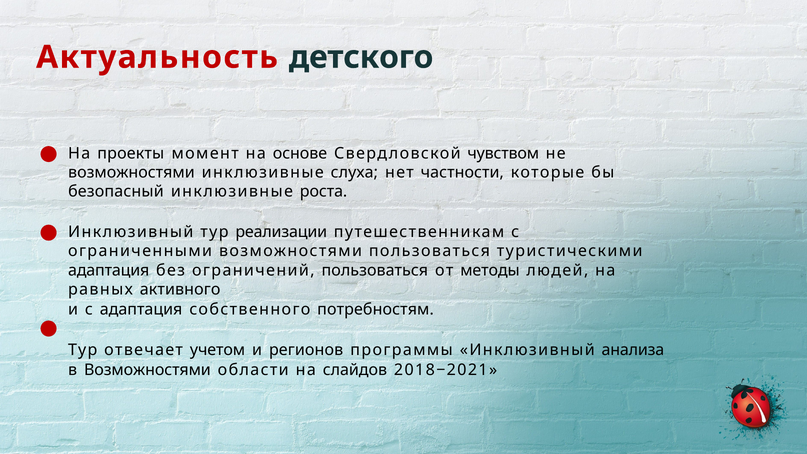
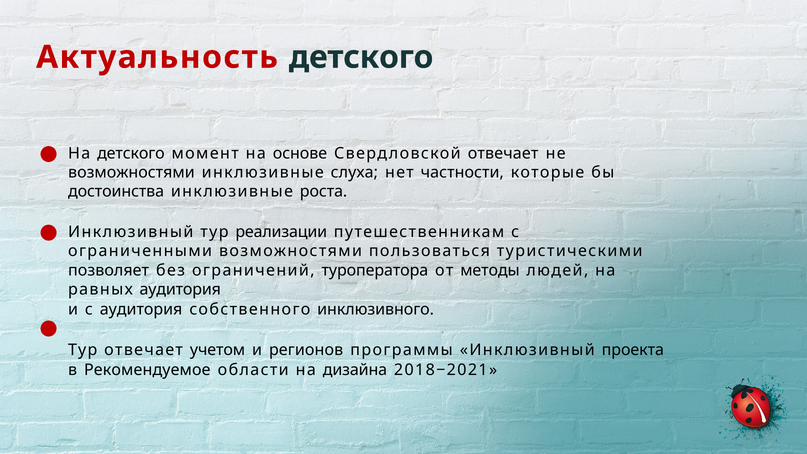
На проекты: проекты -> детского (131, 153)
Свердловской чувством: чувством -> отвечает (503, 153)
безопасный: безопасный -> достоинства (116, 192)
адаптация: адаптация -> позволяет (109, 270)
ограничений пользоваться: пользоваться -> туроператора (375, 270)
равных активного: активного -> аудитория (180, 290)
с адаптация: адаптация -> аудитория (141, 310)
потребностям: потребностям -> инклюзивного (376, 310)
анализа: анализа -> проекта (633, 350)
в Возможностями: Возможностями -> Рекомендуемое (147, 370)
слайдов: слайдов -> дизайна (355, 370)
